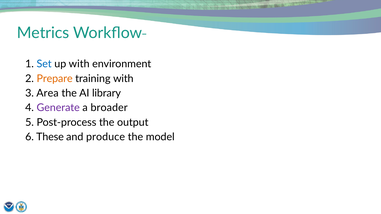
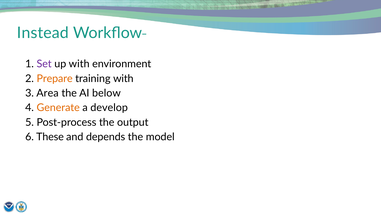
Metrics: Metrics -> Instead (43, 33)
Set colour: blue -> purple (44, 64)
library: library -> below (106, 93)
Generate colour: purple -> orange (58, 108)
broader: broader -> develop (109, 108)
produce: produce -> depends (106, 137)
